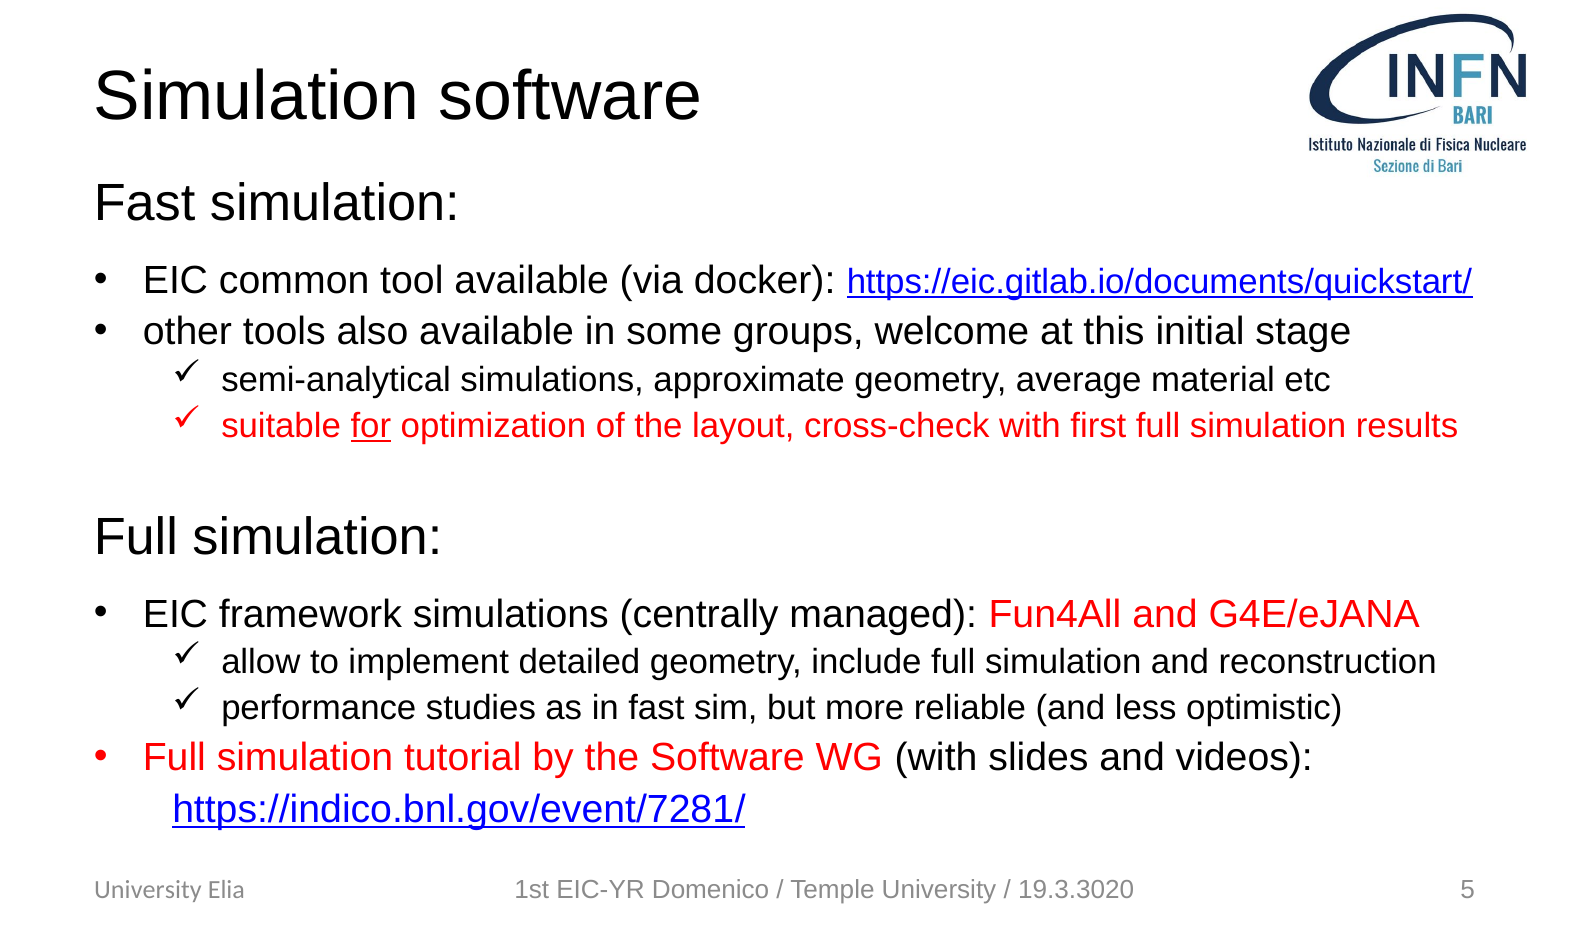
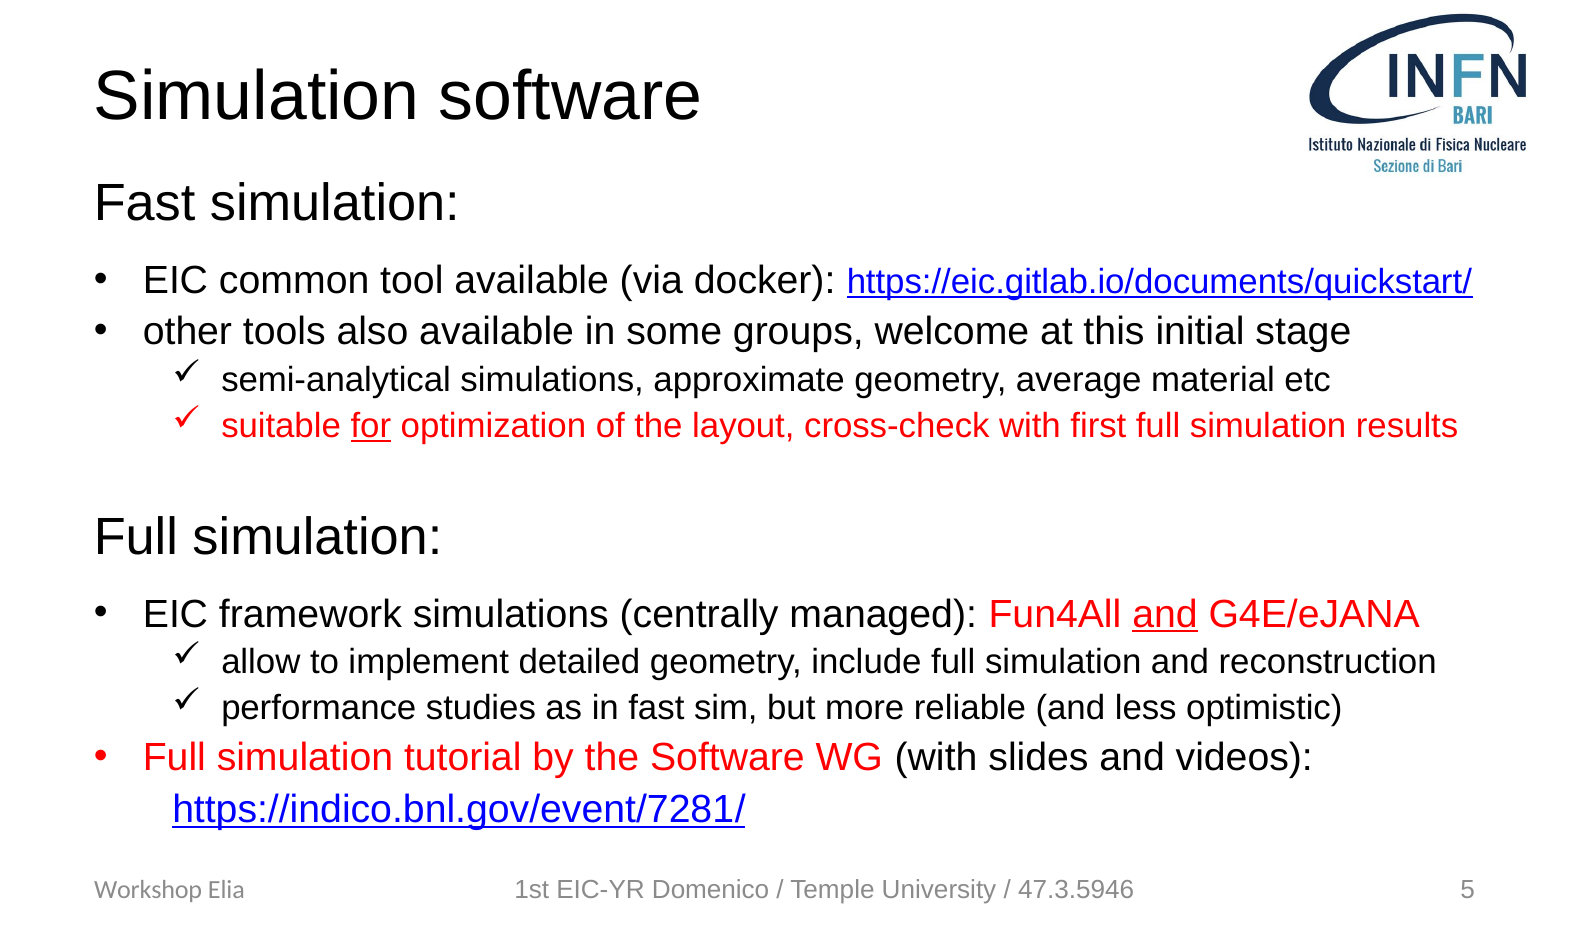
and underline: none -> present (1165, 614)
19.3.3020: 19.3.3020 -> 47.3.5946 (1076, 889)
University: University -> Workshop (148, 889)
